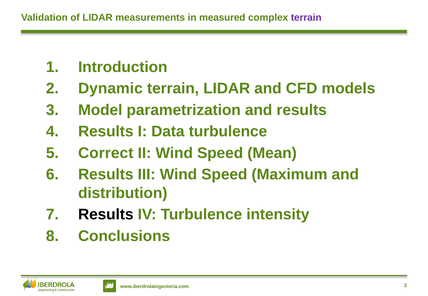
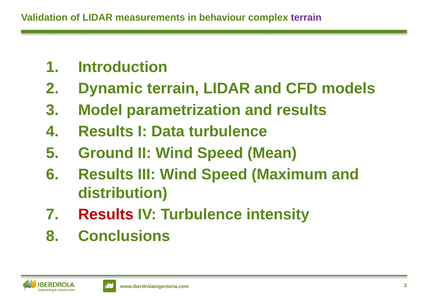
measured: measured -> behaviour (222, 18)
Correct: Correct -> Ground (106, 153)
Results colour: black -> red (106, 215)
